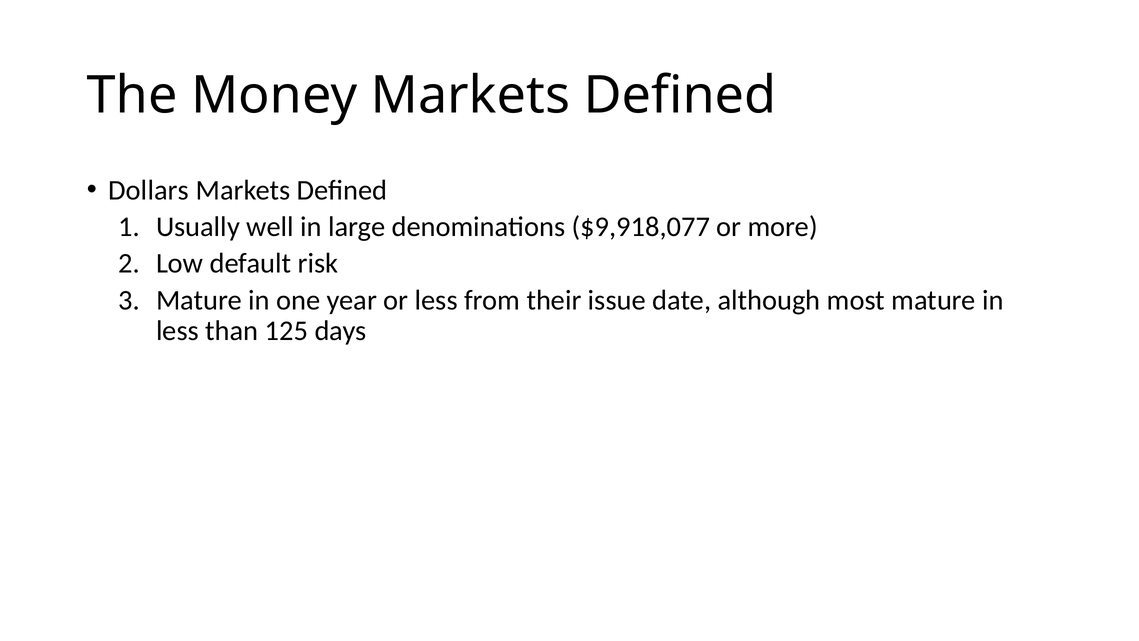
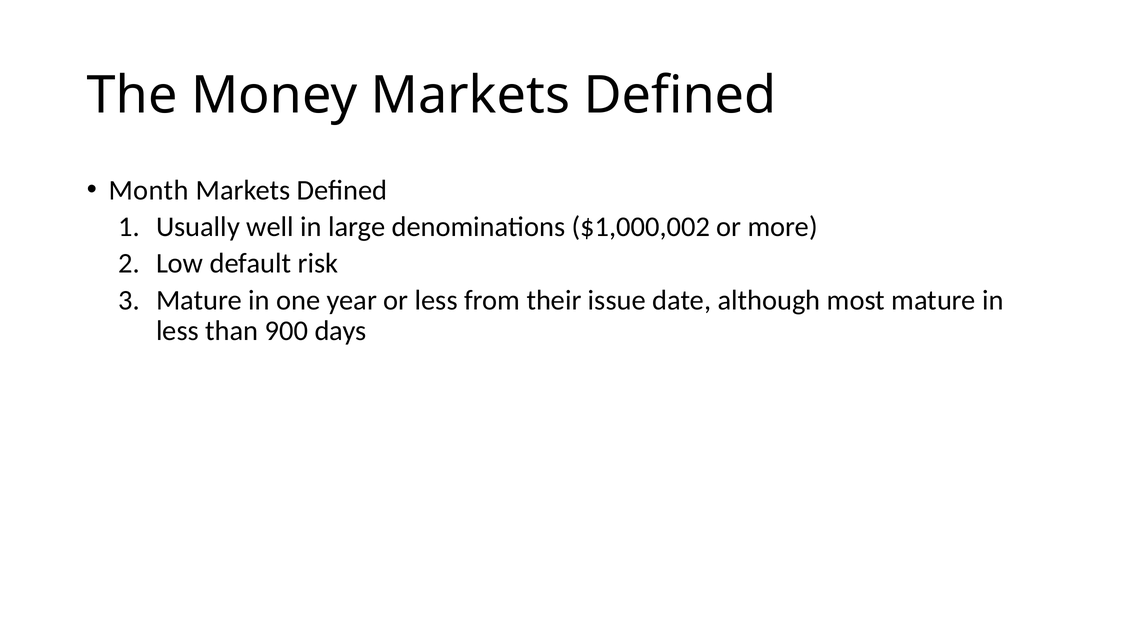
Dollars: Dollars -> Month (149, 190)
$9,918,077: $9,918,077 -> $1,000,002 (641, 227)
125: 125 -> 900 (286, 331)
